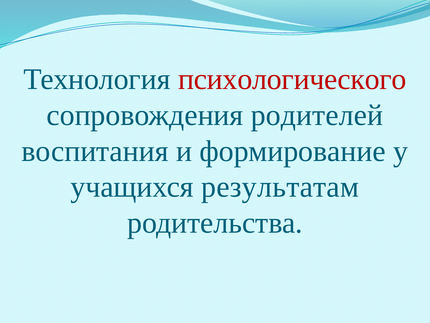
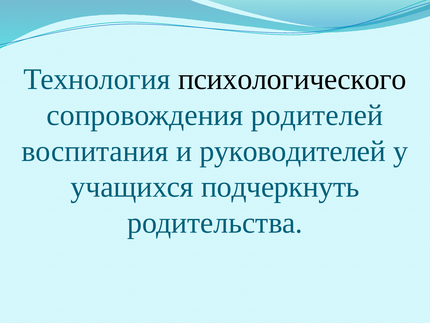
психологического colour: red -> black (292, 79)
формирование: формирование -> руководителей (293, 151)
результатам: результатам -> подчеркнуть (280, 187)
